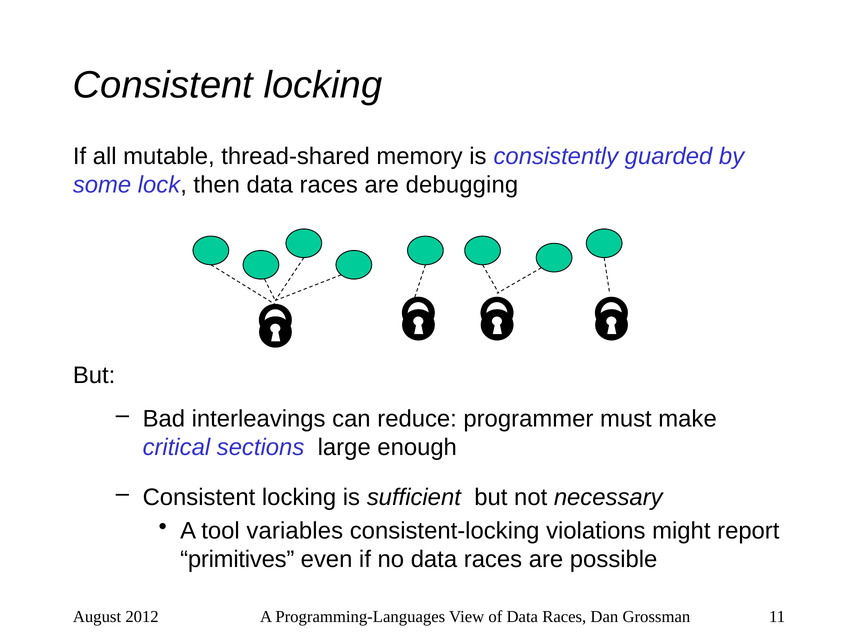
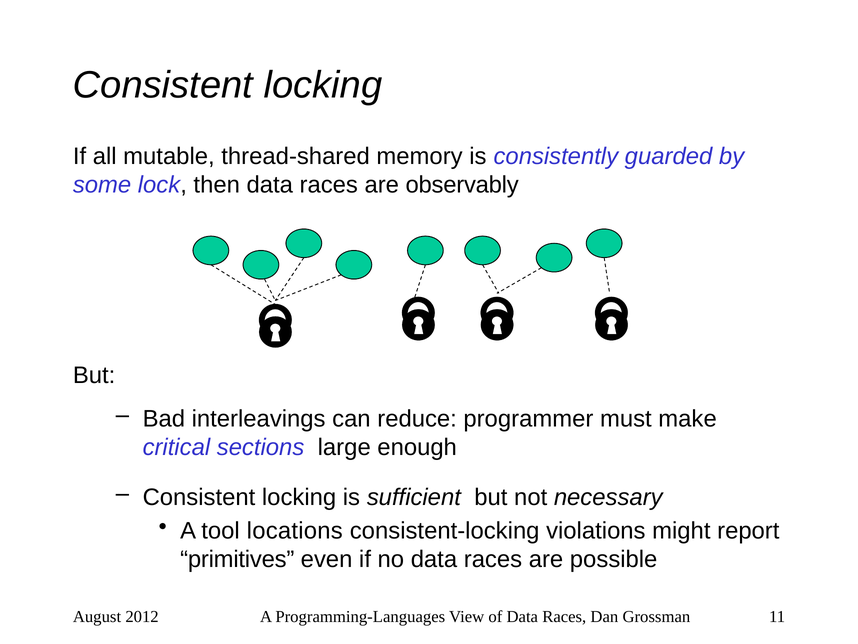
debugging: debugging -> observably (462, 185)
variables: variables -> locations (295, 530)
